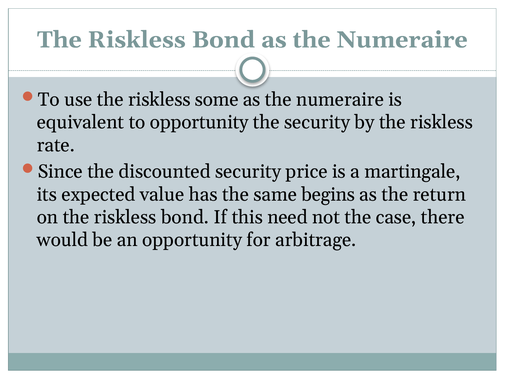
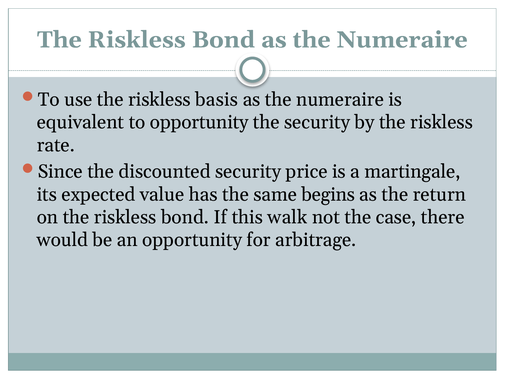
some: some -> basis (217, 100)
need: need -> walk (287, 217)
